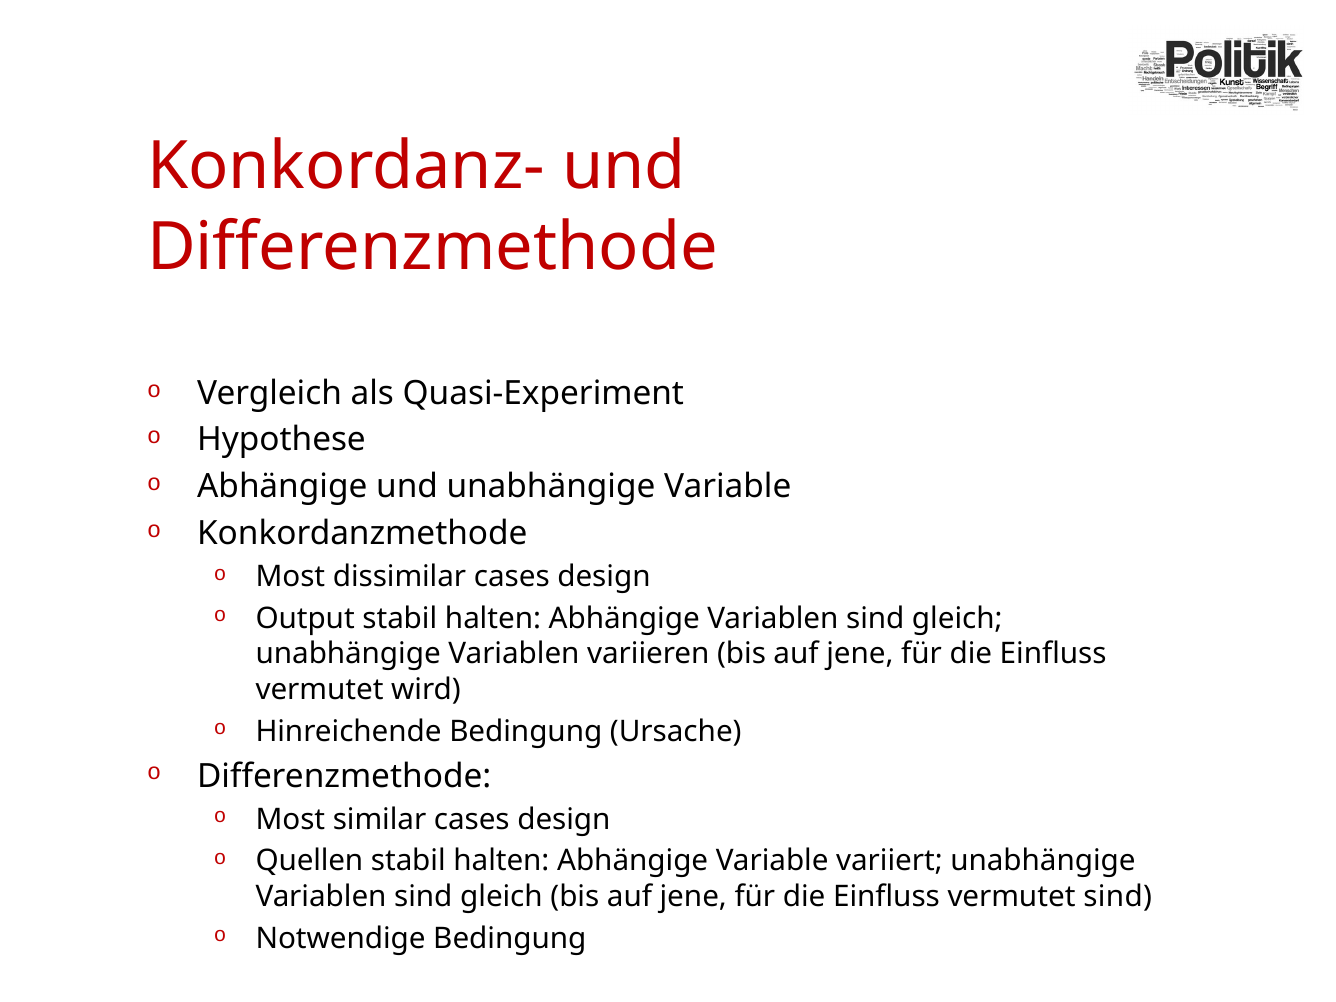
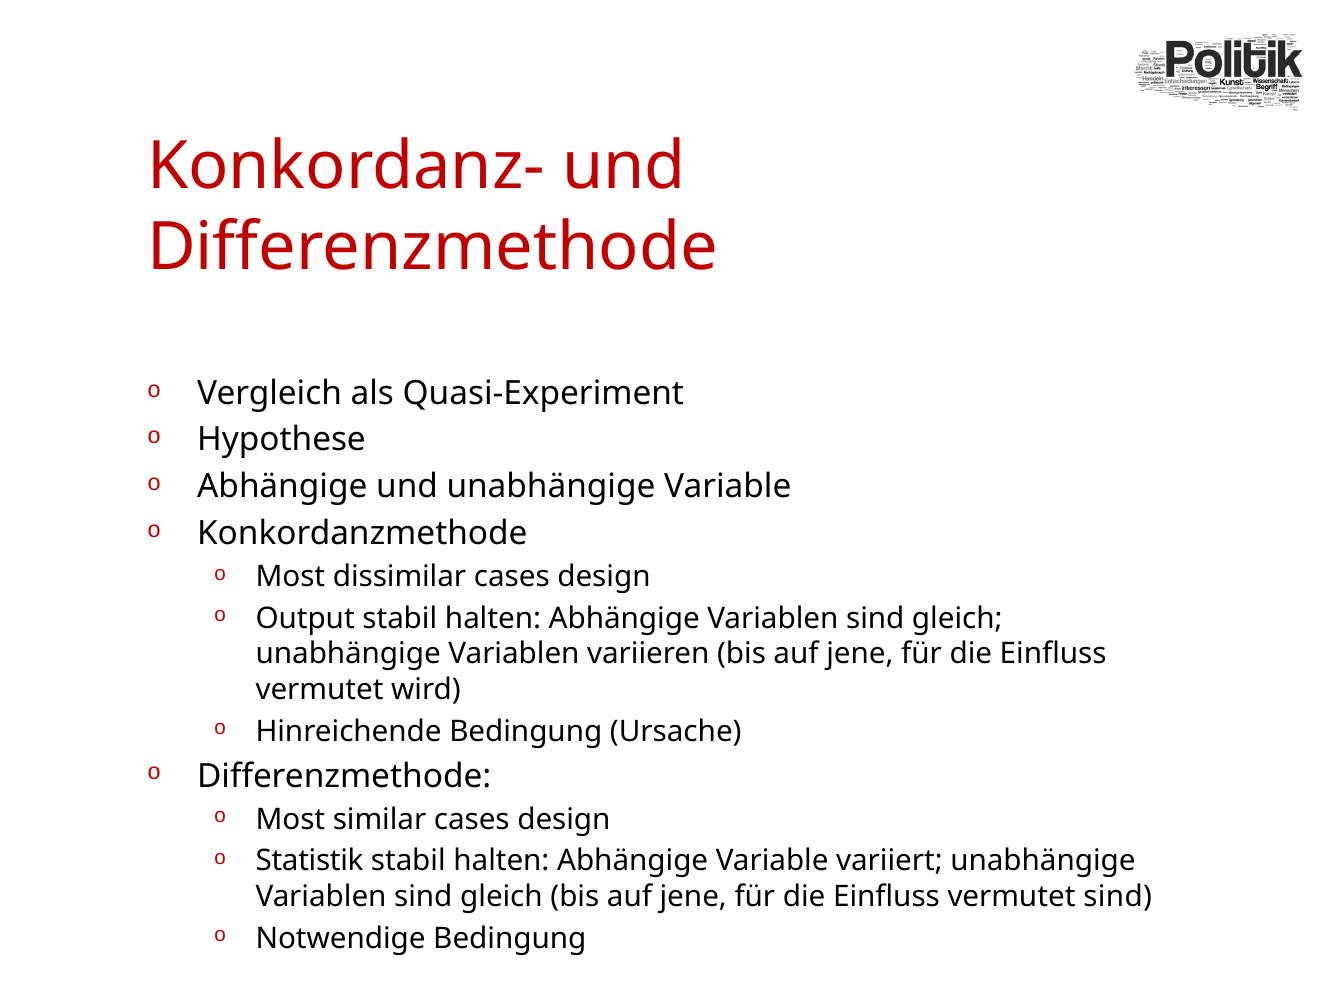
Quellen: Quellen -> Statistik (310, 861)
